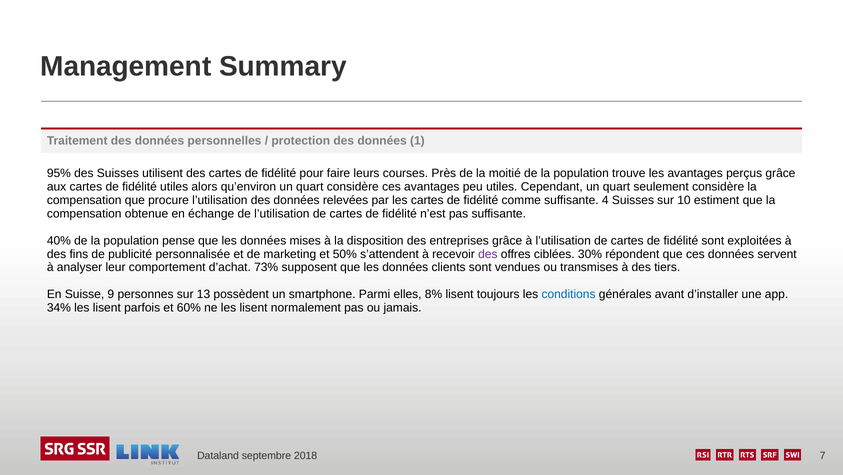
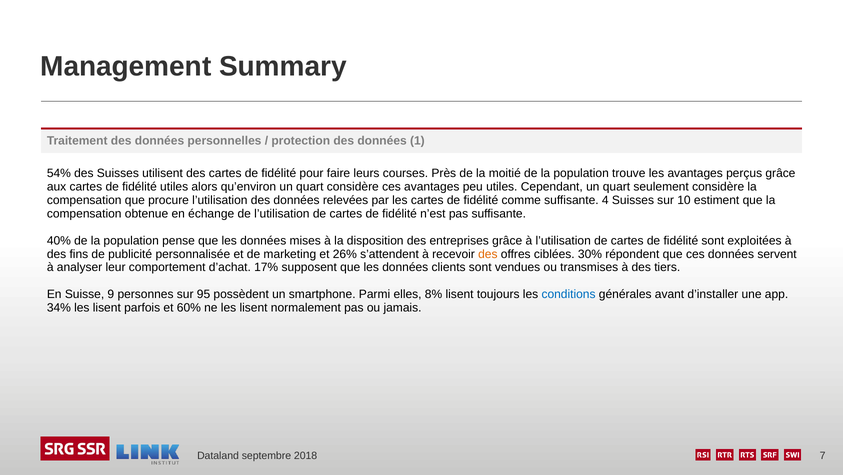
95%: 95% -> 54% (59, 173)
50%: 50% -> 26% (345, 254)
des colour: purple -> orange (488, 254)
73%: 73% -> 17% (266, 267)
13: 13 -> 95 (204, 294)
